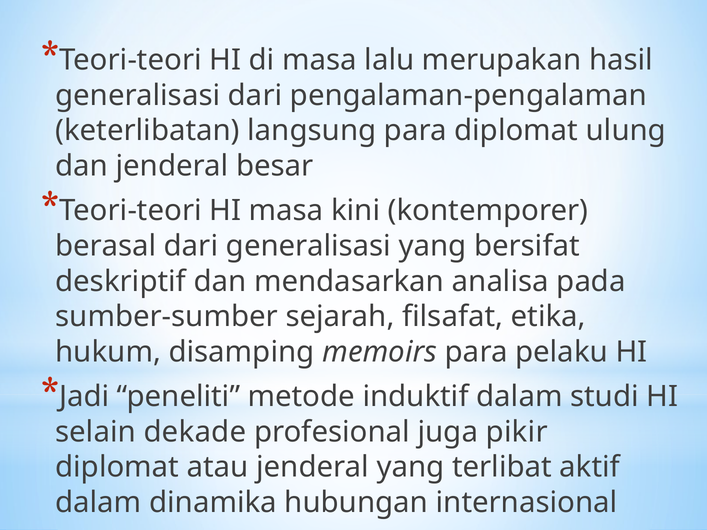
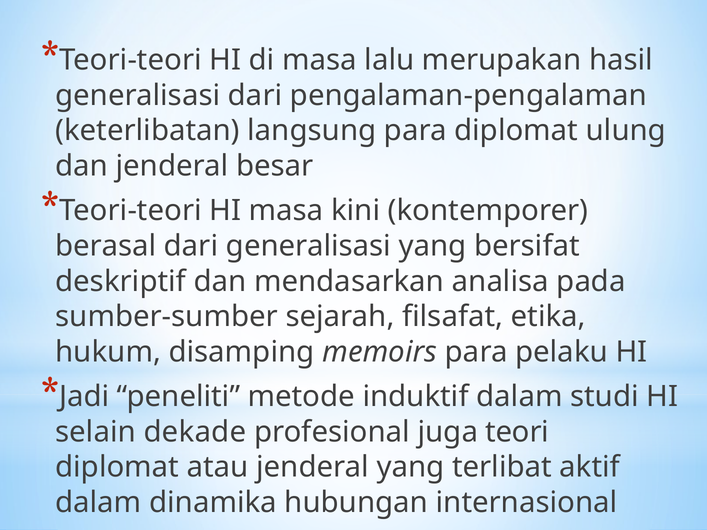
pikir: pikir -> teori (517, 432)
